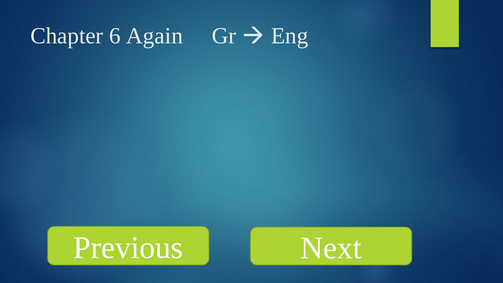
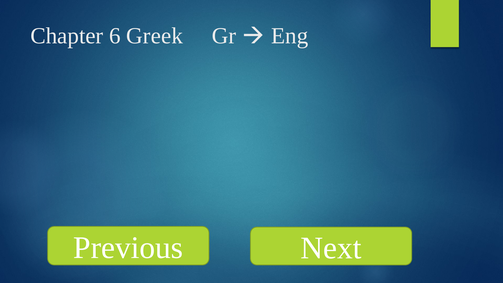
Again: Again -> Greek (155, 36)
